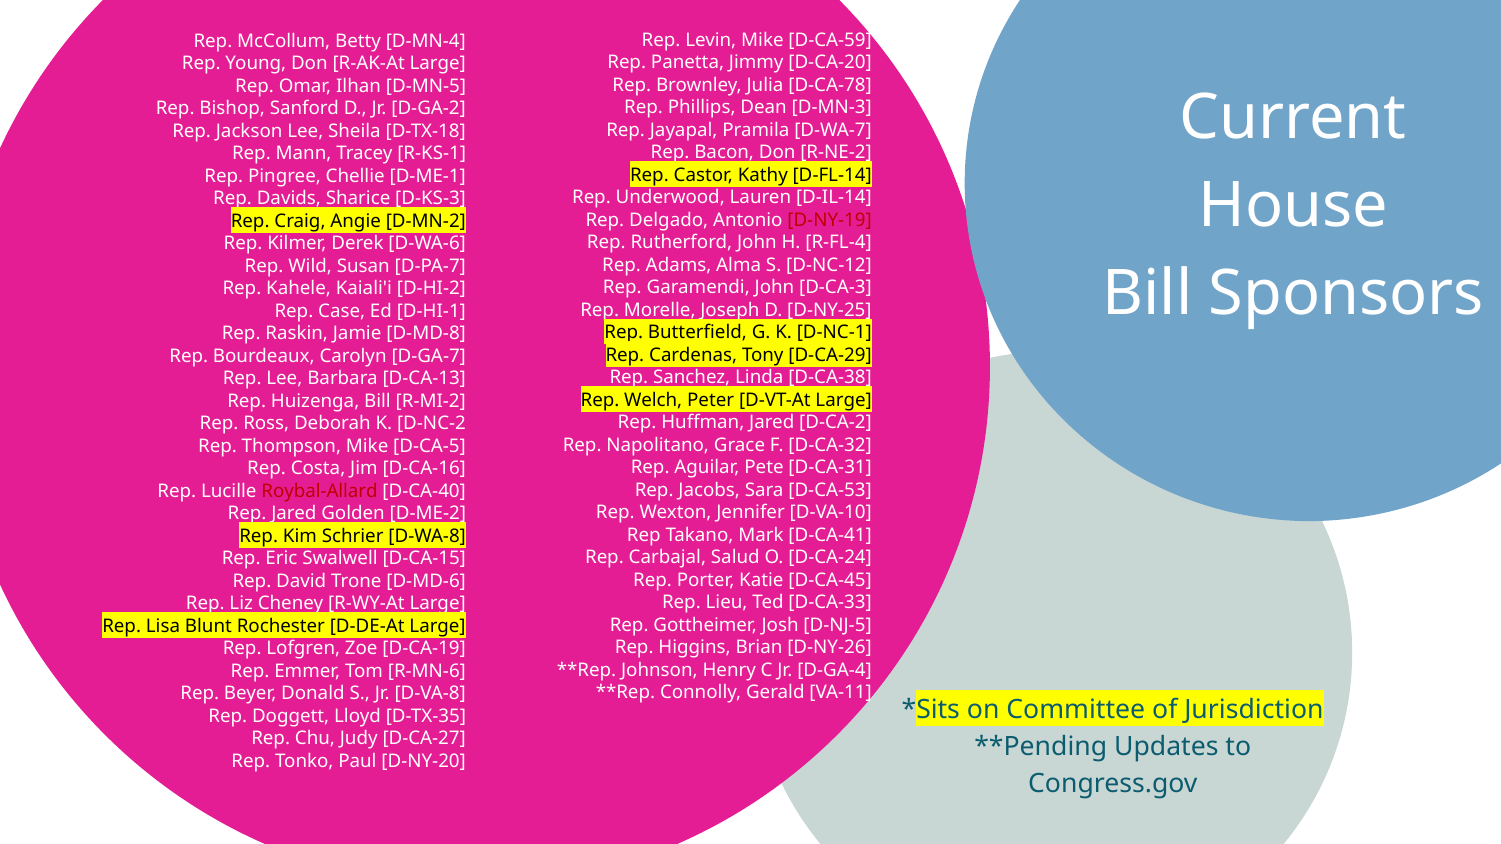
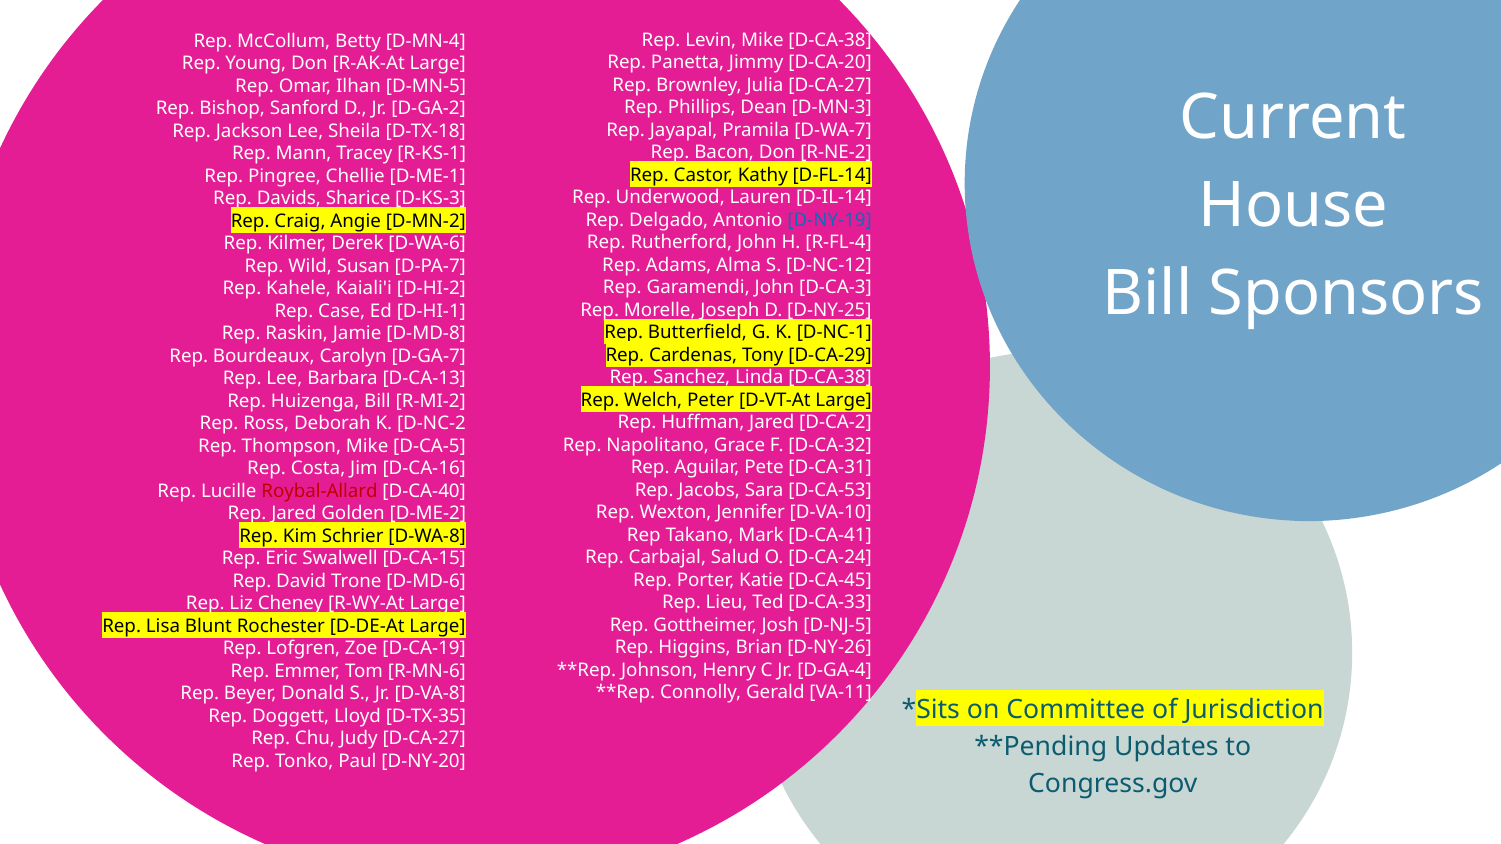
Mike D-CA-59: D-CA-59 -> D-CA-38 (830, 40)
Julia D-CA-78: D-CA-78 -> D-CA-27 (830, 85)
D-NY-19 colour: red -> blue (830, 220)
